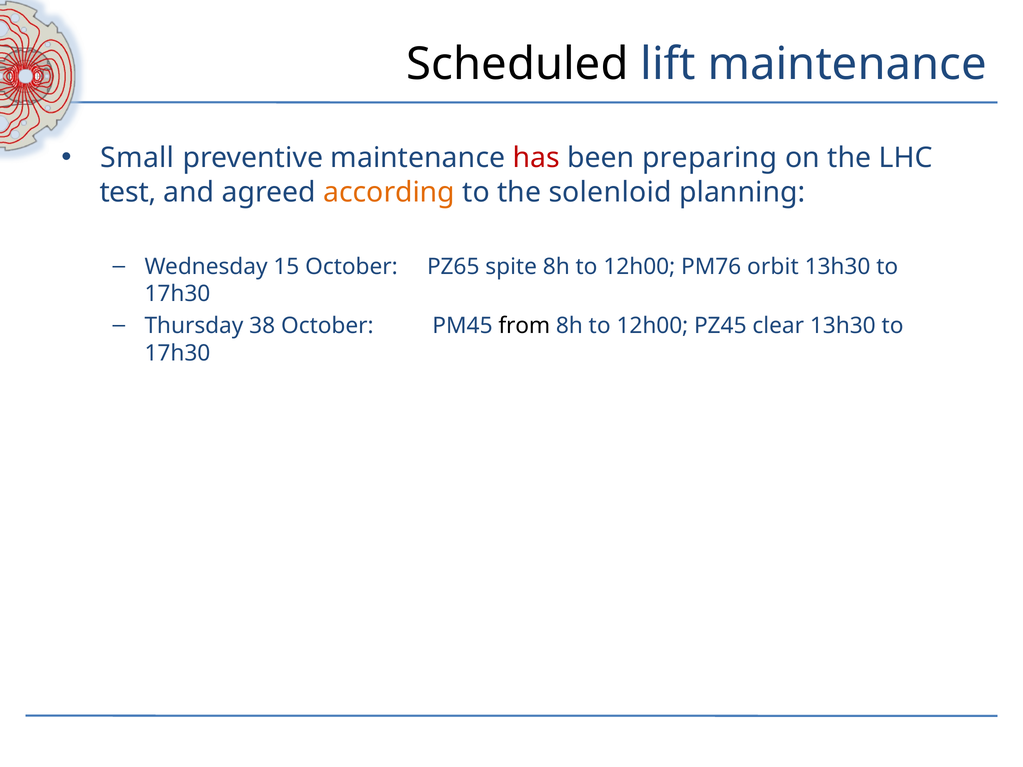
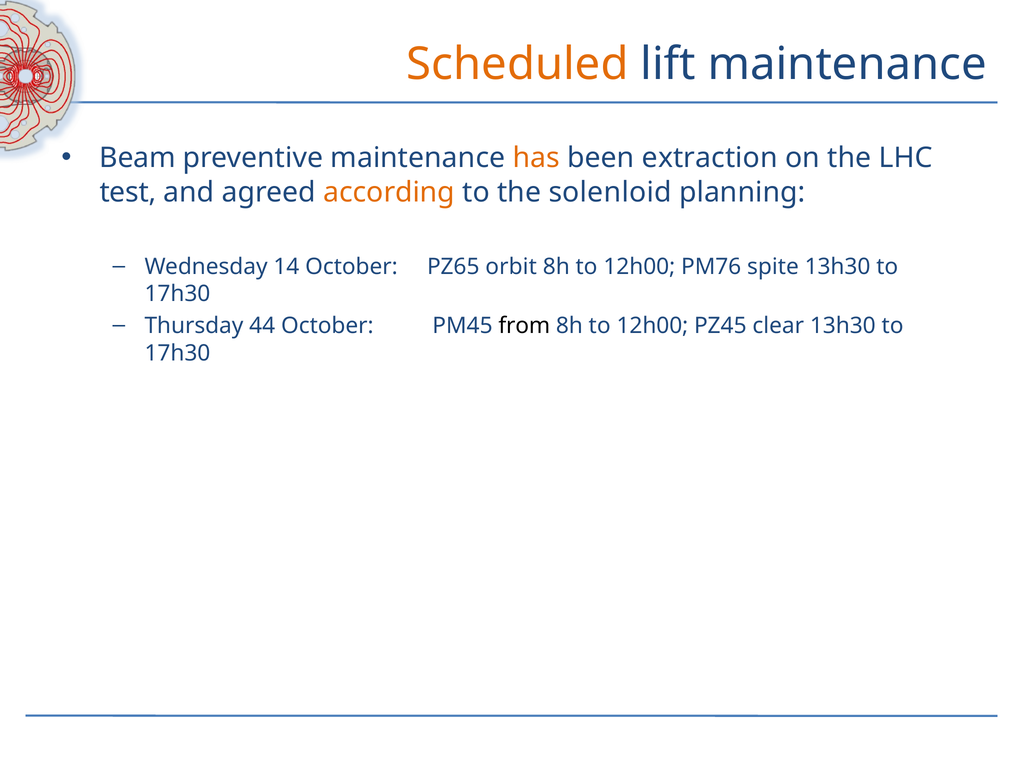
Scheduled colour: black -> orange (517, 64)
Small: Small -> Beam (138, 158)
has colour: red -> orange (536, 158)
preparing: preparing -> extraction (710, 158)
15: 15 -> 14 (286, 267)
spite: spite -> orbit (511, 267)
orbit: orbit -> spite (773, 267)
38: 38 -> 44 (262, 326)
